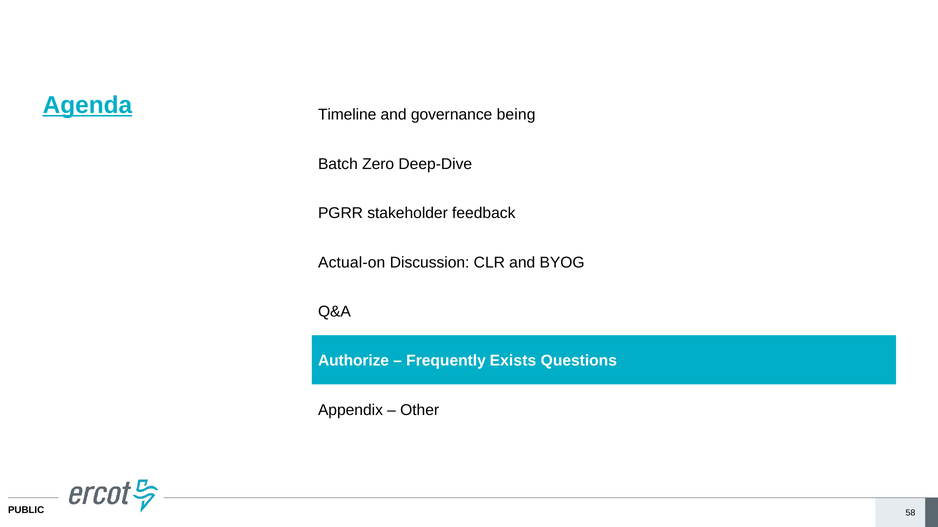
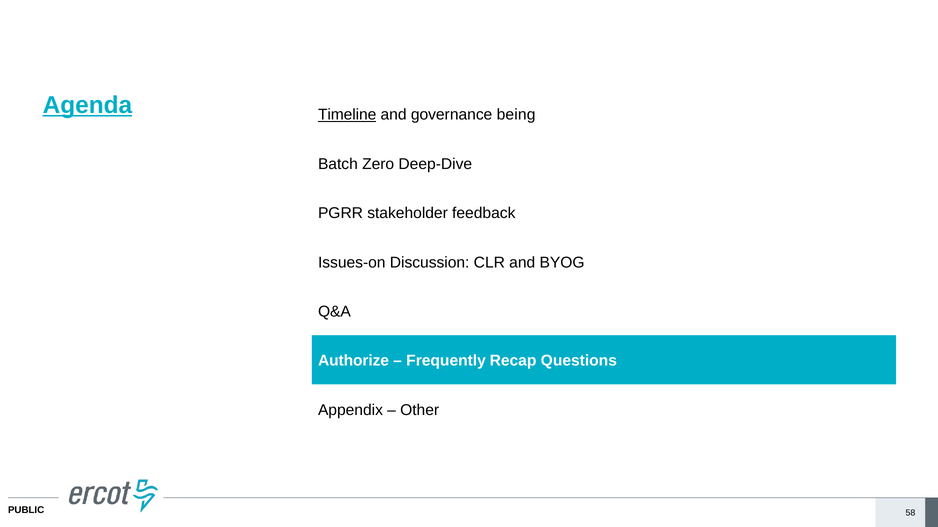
Timeline underline: none -> present (347, 115)
Actual-on: Actual-on -> Issues-on (352, 263)
Exists: Exists -> Recap (513, 361)
